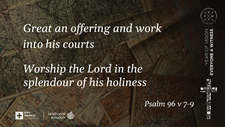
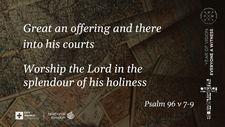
work: work -> there (148, 28)
